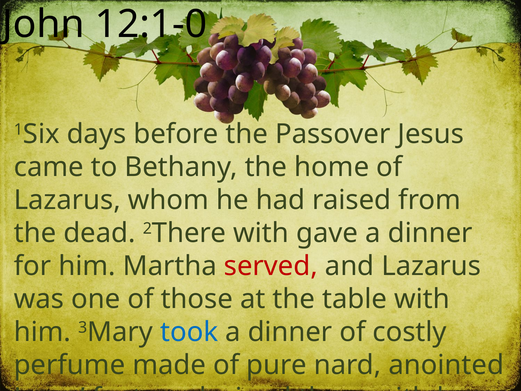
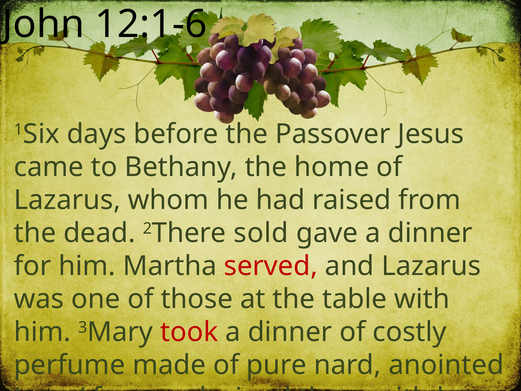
12:1-0: 12:1-0 -> 12:1-6 (151, 24)
2There with: with -> sold (261, 233)
took colour: blue -> red (189, 332)
